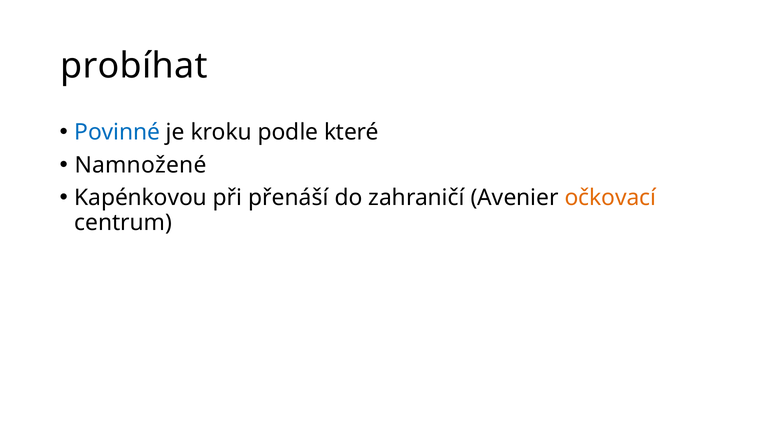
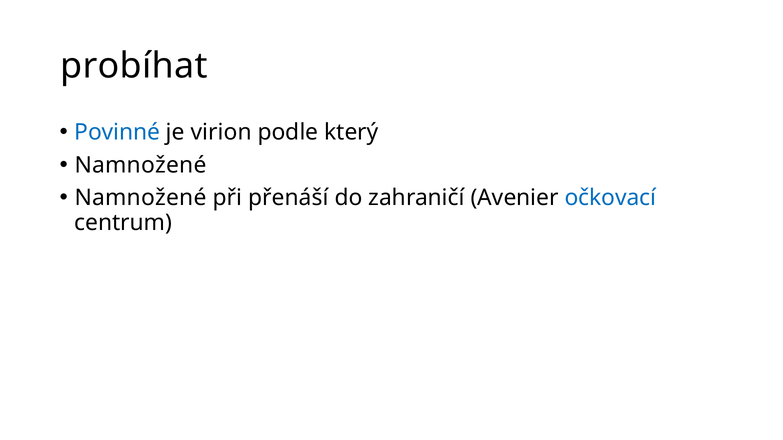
kroku: kroku -> virion (221, 132)
které: které -> který (351, 132)
Kapénkovou: Kapénkovou -> Namnožené (141, 198)
očkovací colour: orange -> blue (610, 198)
